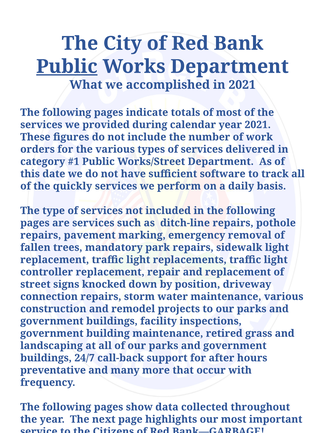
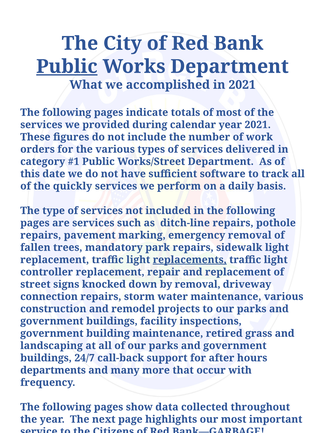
replacements underline: none -> present (190, 260)
by position: position -> removal (198, 285)
preventative: preventative -> departments (53, 371)
